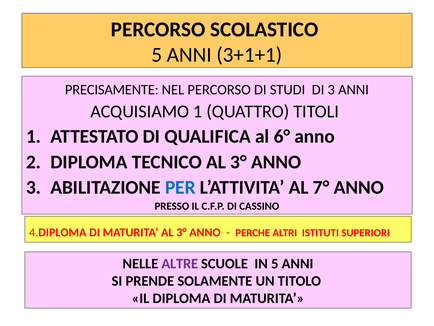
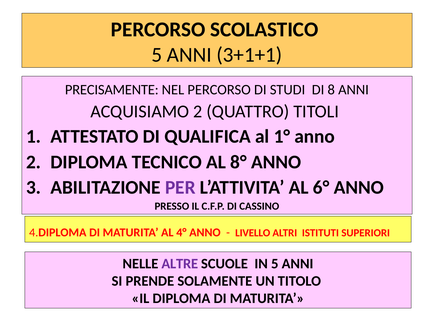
DI 3: 3 -> 8 (331, 90)
ACQUISIAMO 1: 1 -> 2 (198, 111)
6°: 6° -> 1° (282, 136)
TECNICO AL 3°: 3° -> 8° (238, 162)
PER colour: blue -> purple (180, 187)
7°: 7° -> 6° (321, 187)
MATURITA AL 3°: 3° -> 4° (181, 232)
PERCHE: PERCHE -> LIVELLO (253, 232)
